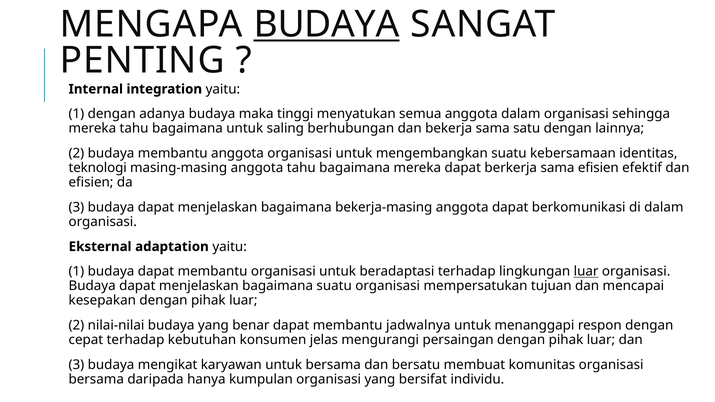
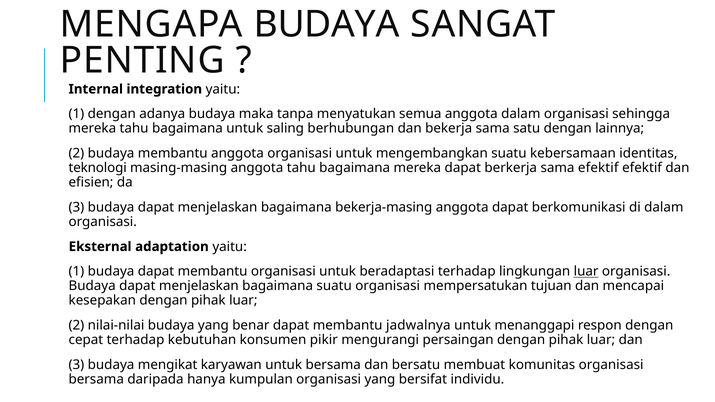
BUDAYA underline: present -> none (327, 25)
tinggi: tinggi -> tanpa (295, 114)
sama efisien: efisien -> efektif (598, 168)
jelas: jelas -> pikir (324, 340)
